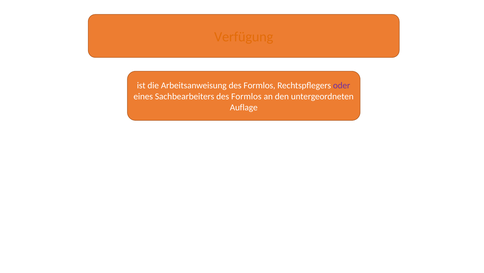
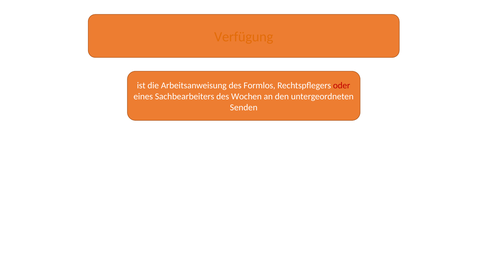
oder colour: purple -> red (342, 85)
Sachbearbeiters des Formlos: Formlos -> Wochen (246, 96)
Auflage: Auflage -> Senden (244, 107)
